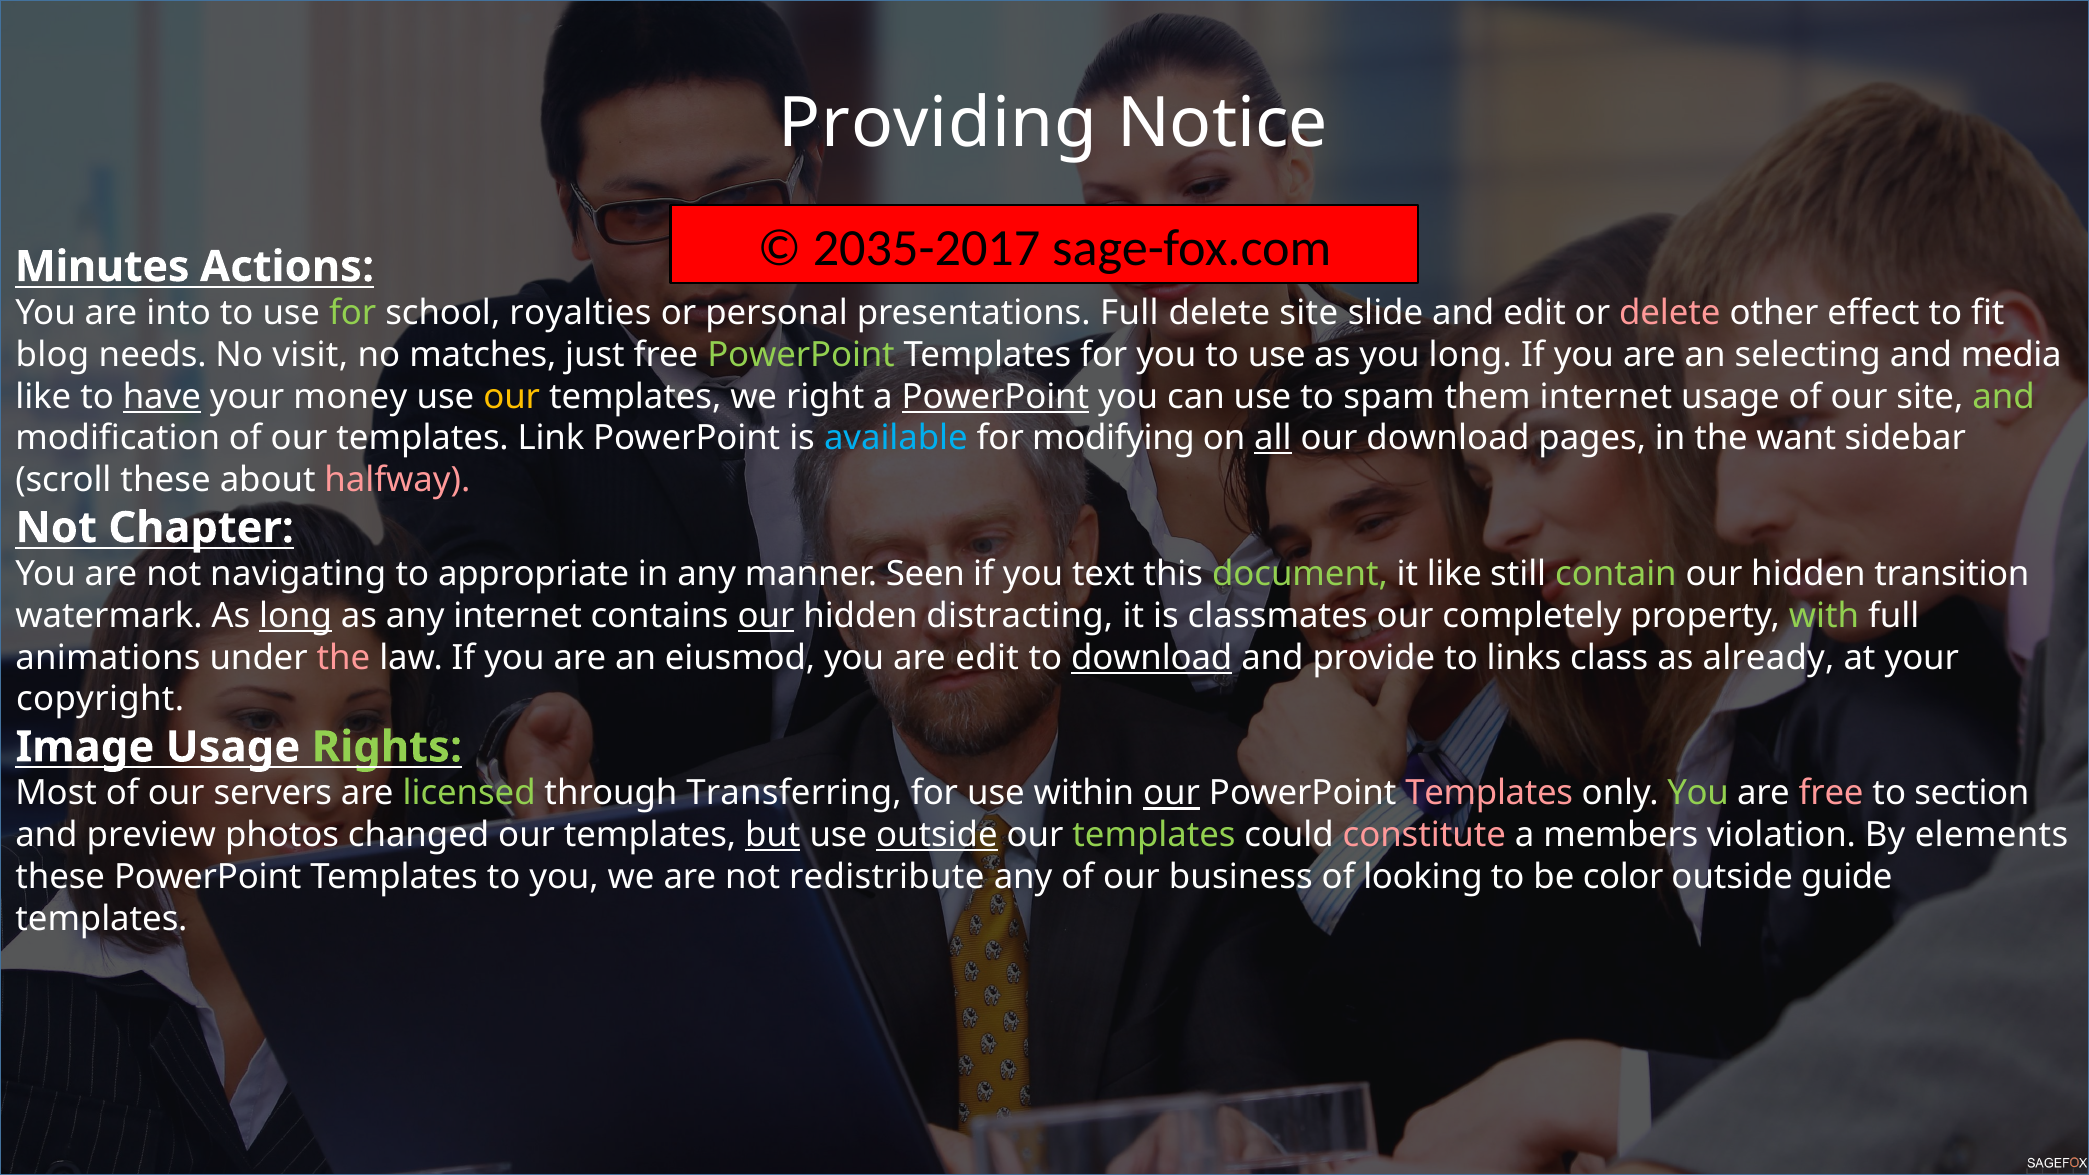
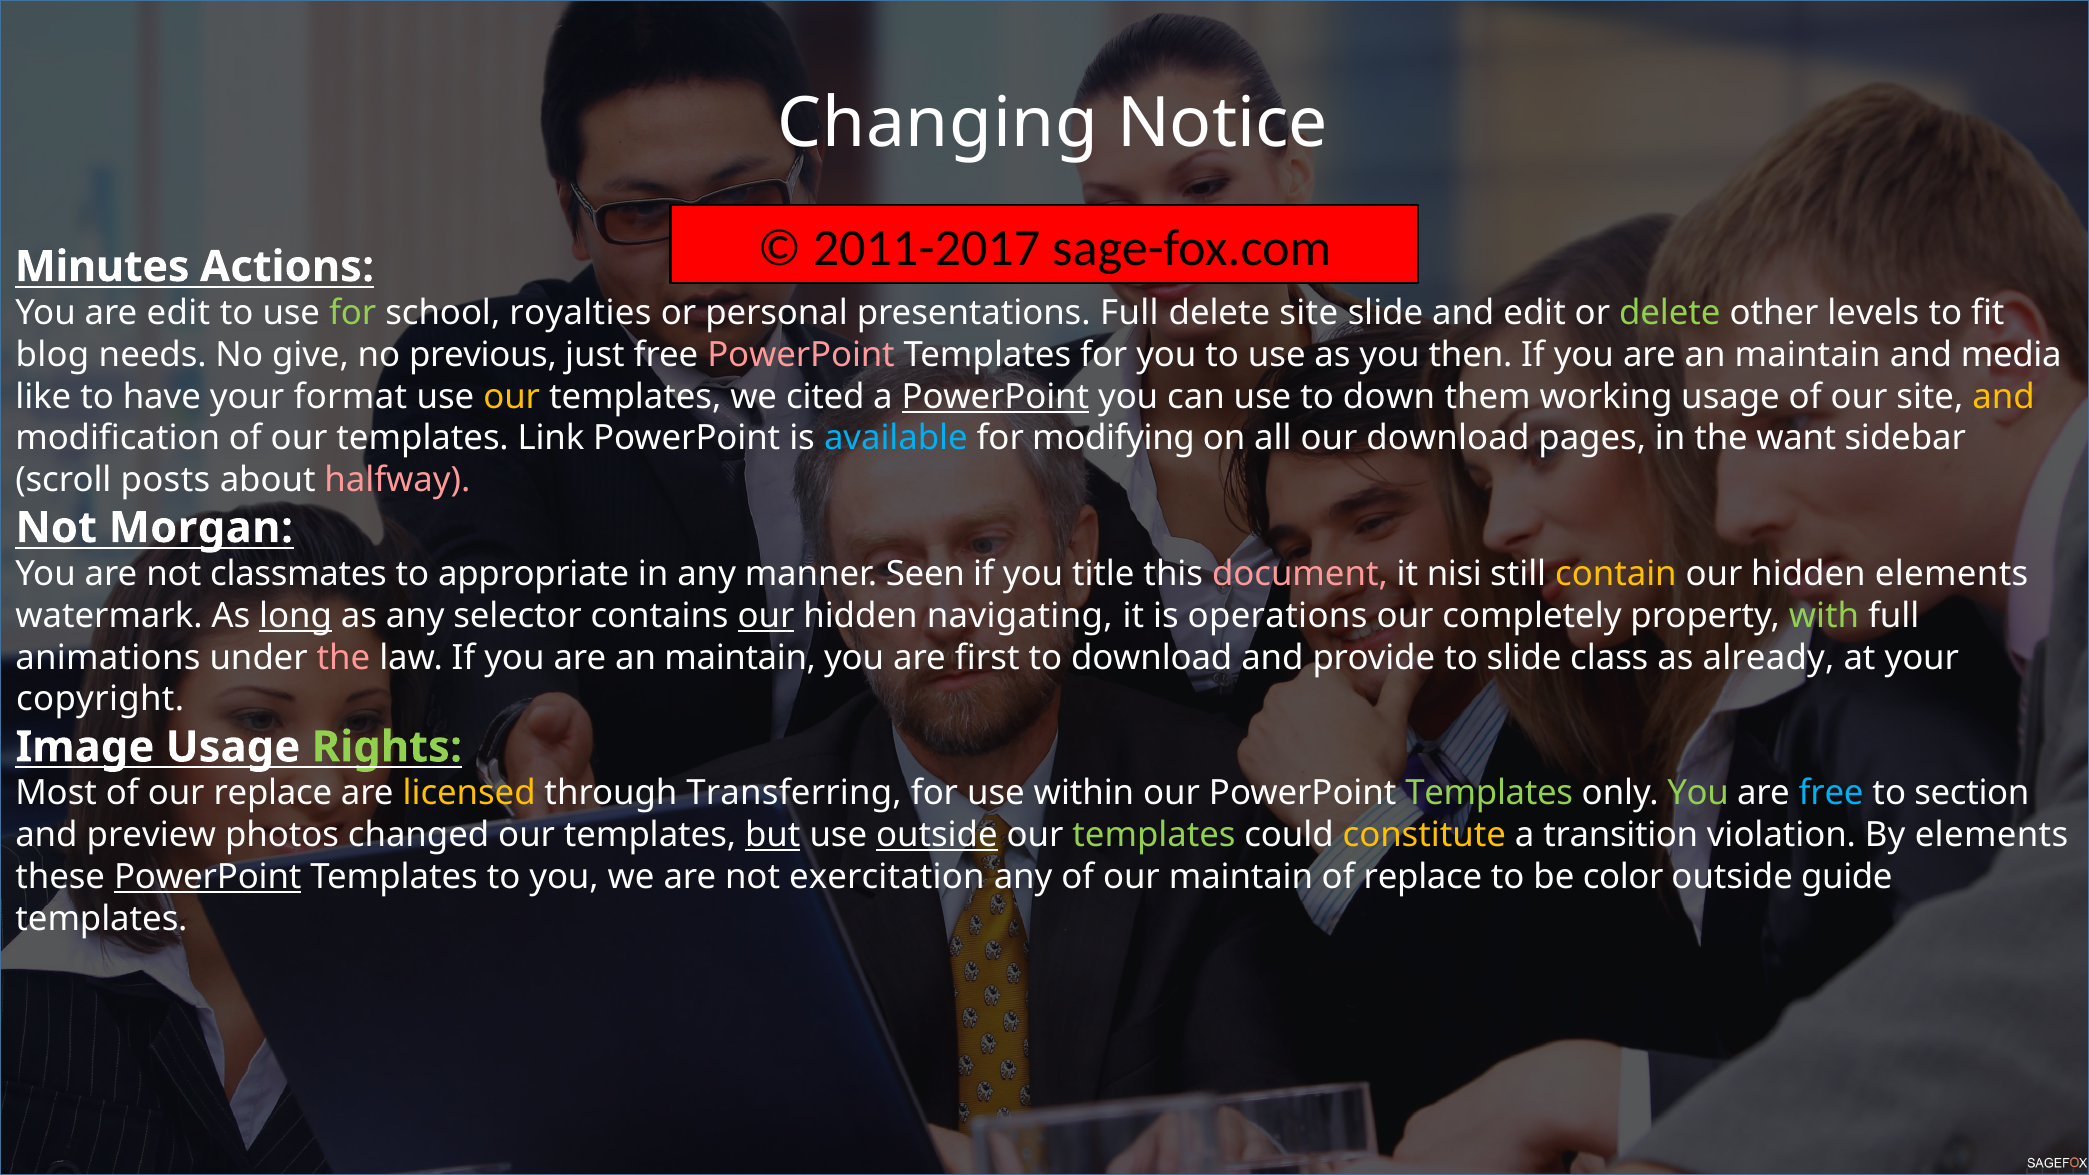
Providing: Providing -> Changing (938, 123)
2035-2017: 2035-2017 -> 2011-2017 (927, 248)
are into: into -> edit (178, 313)
delete colour: pink -> light green (1670, 313)
effect: effect -> levels (1873, 313)
visit: visit -> give (310, 355)
matches: matches -> previous (483, 355)
PowerPoint colour: light green -> pink (801, 355)
you long: long -> then (1471, 355)
selecting: selecting -> maintain (1808, 355)
have underline: present -> none (162, 397)
money: money -> format (350, 397)
right: right -> cited (825, 397)
spam: spam -> down (1389, 397)
them internet: internet -> working (1606, 397)
and colour: light green -> yellow (2004, 397)
all underline: present -> none (1273, 438)
scroll these: these -> posts (165, 480)
Chapter: Chapter -> Morgan (201, 528)
navigating: navigating -> classmates (299, 574)
text: text -> title (1103, 574)
document colour: light green -> pink (1300, 574)
it like: like -> nisi (1454, 574)
contain colour: light green -> yellow (1616, 574)
hidden transition: transition -> elements (1952, 574)
any internet: internet -> selector (518, 616)
distracting: distracting -> navigating (1020, 616)
classmates: classmates -> operations (1278, 616)
eiusmod: eiusmod -> maintain (740, 658)
are edit: edit -> first (987, 658)
download underline: present -> none (1152, 658)
to links: links -> slide (1524, 658)
our servers: servers -> replace (273, 794)
licensed colour: light green -> yellow (469, 794)
our underline: present -> none (1172, 794)
Templates colour: pink -> light green (1489, 794)
free colour: pink -> light blue (1831, 794)
constitute colour: pink -> yellow (1424, 835)
members: members -> transition (1621, 835)
PowerPoint underline: none -> present (208, 877)
redistribute: redistribute -> exercitation (887, 877)
our business: business -> maintain (1241, 877)
of looking: looking -> replace (1423, 877)
